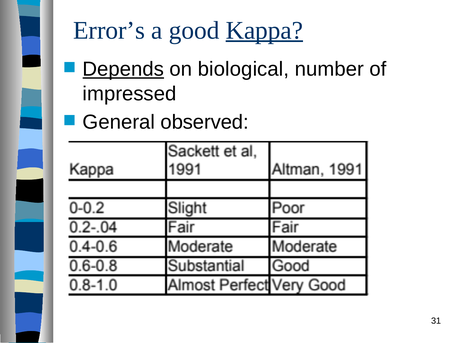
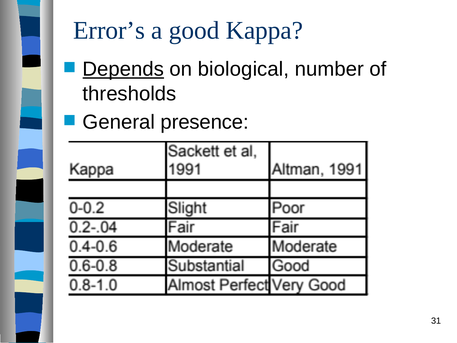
Kappa underline: present -> none (264, 30)
impressed: impressed -> thresholds (130, 94)
observed: observed -> presence (205, 122)
